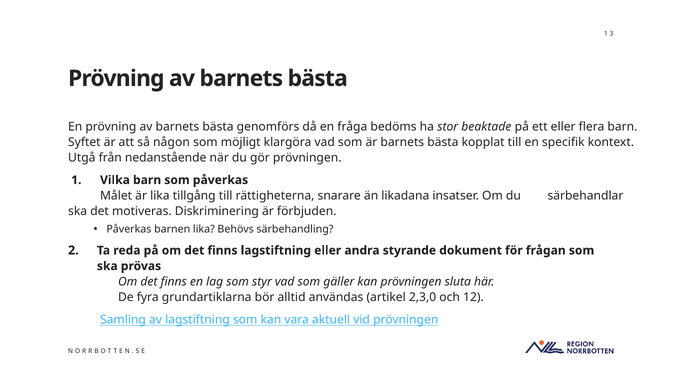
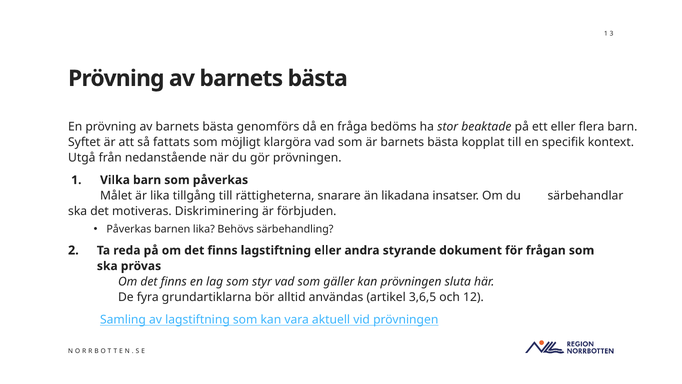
någon: någon -> fattats (172, 142)
2,3,0: 2,3,0 -> 3,6,5 (423, 297)
